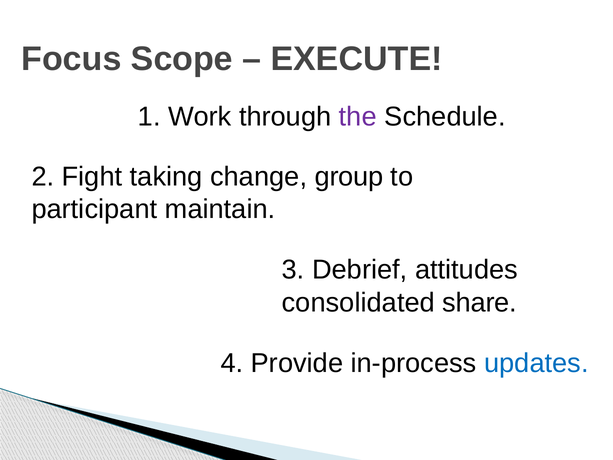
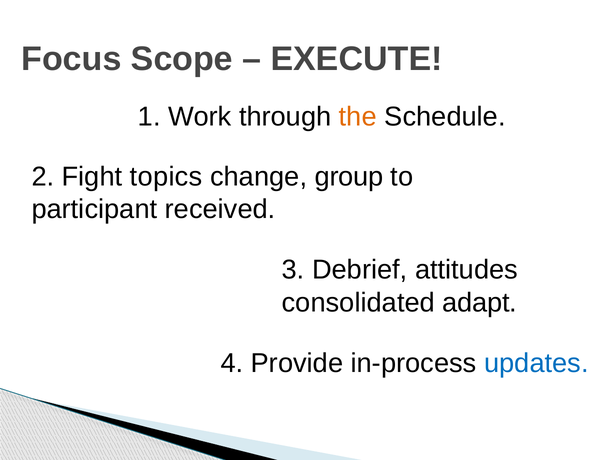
the colour: purple -> orange (358, 117)
taking: taking -> topics (166, 177)
maintain: maintain -> received (220, 209)
share: share -> adapt (480, 302)
